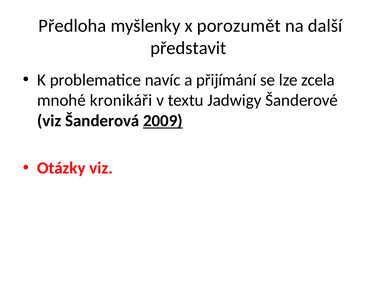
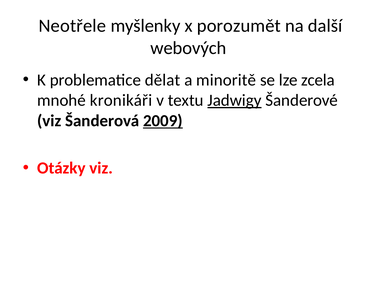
Předloha: Předloha -> Neotřele (72, 26)
představit: představit -> webových (188, 48)
navíc: navíc -> dělat (163, 80)
přijímání: přijímání -> minoritě (226, 80)
Jadwigy underline: none -> present (234, 100)
